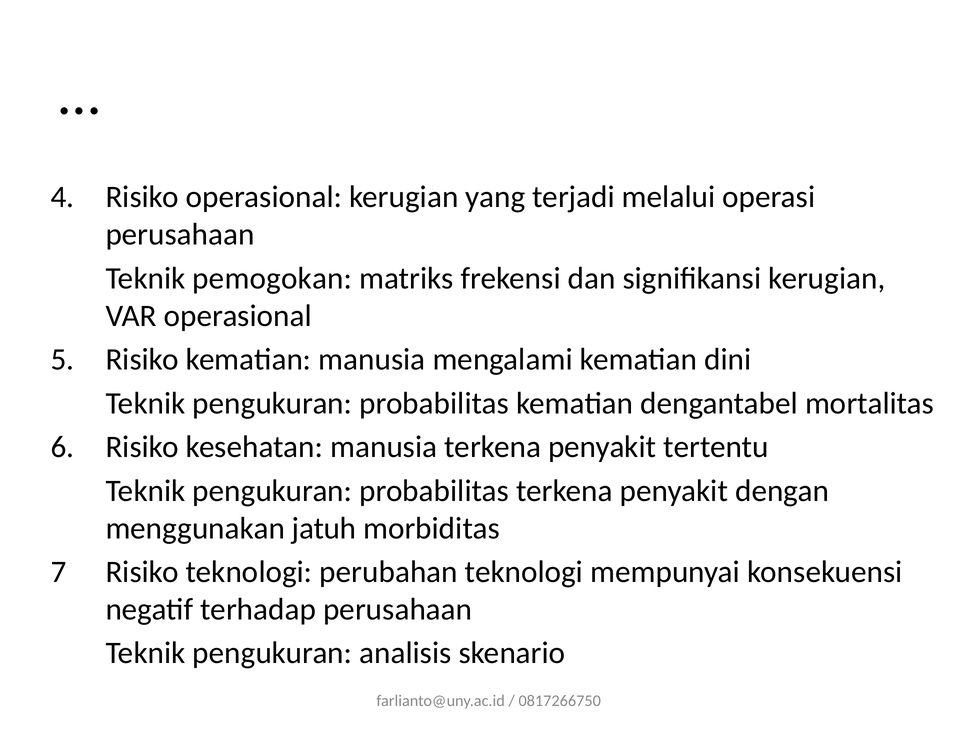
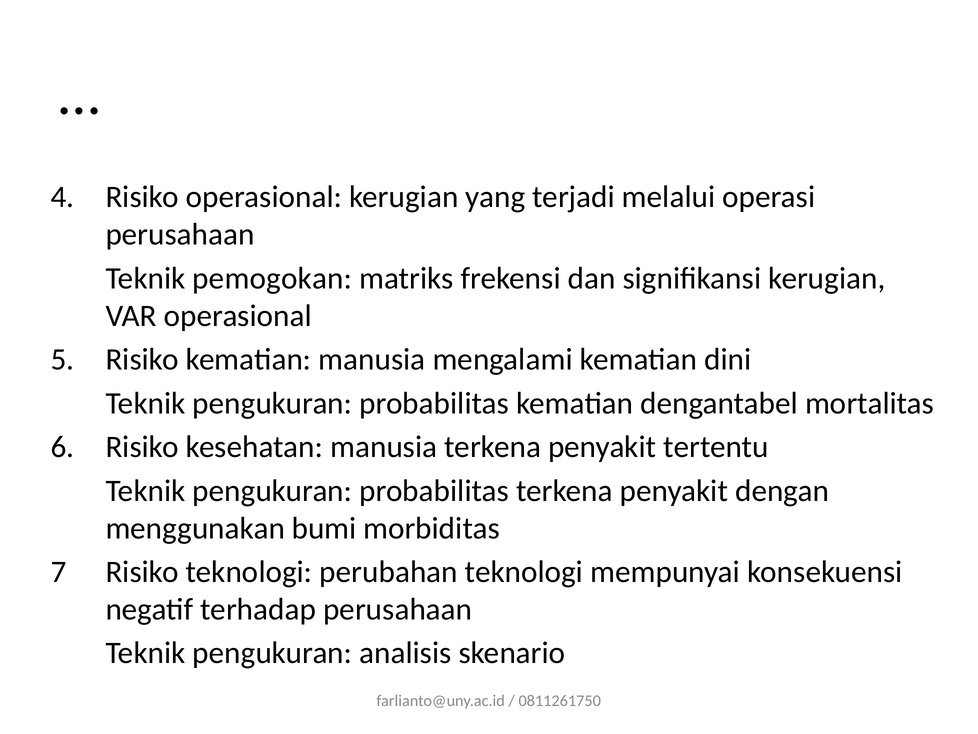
jatuh: jatuh -> bumi (324, 528)
0817266750: 0817266750 -> 0811261750 (560, 700)
